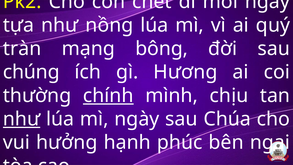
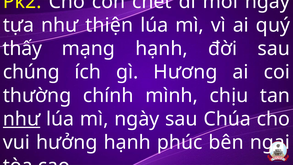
nồng: nồng -> thiện (109, 25)
tràn: tràn -> thấy (22, 49)
mạng bông: bông -> hạnh (162, 49)
chính underline: present -> none (108, 95)
